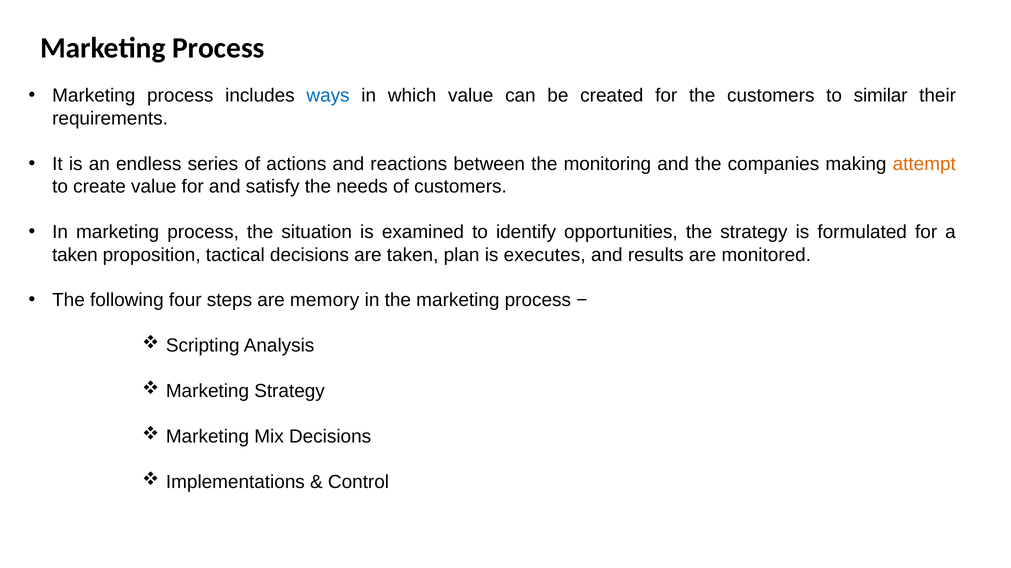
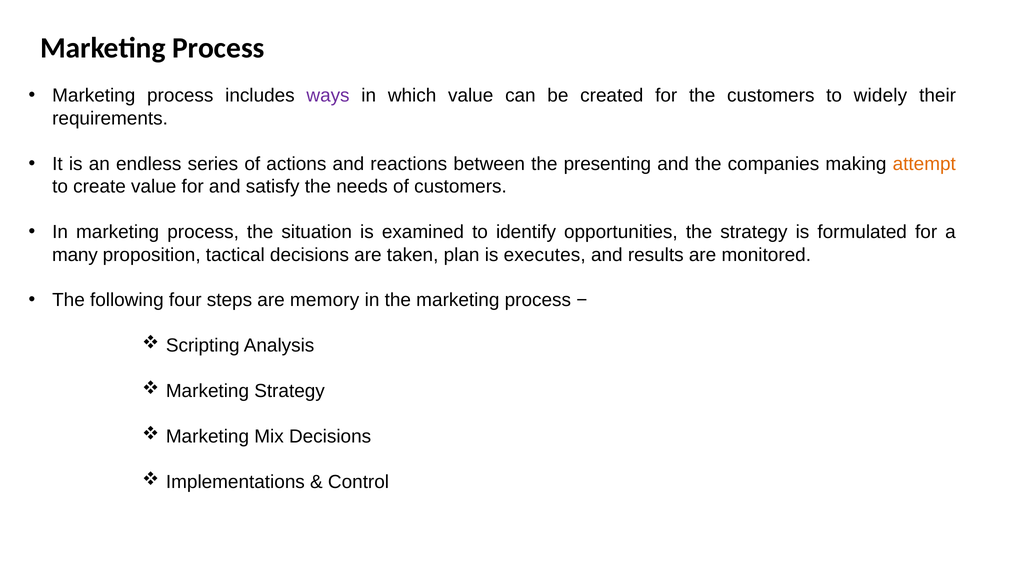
ways colour: blue -> purple (328, 96)
similar: similar -> widely (880, 96)
monitoring: monitoring -> presenting (607, 164)
taken: taken -> many (75, 255)
